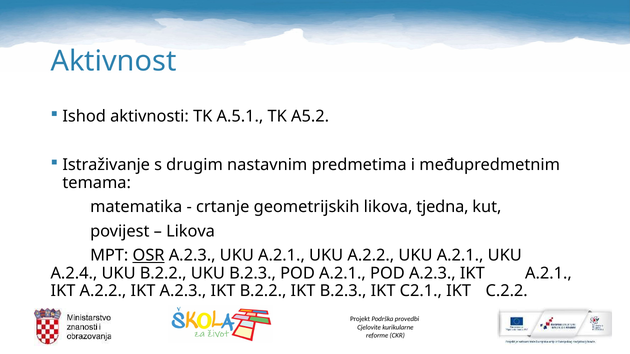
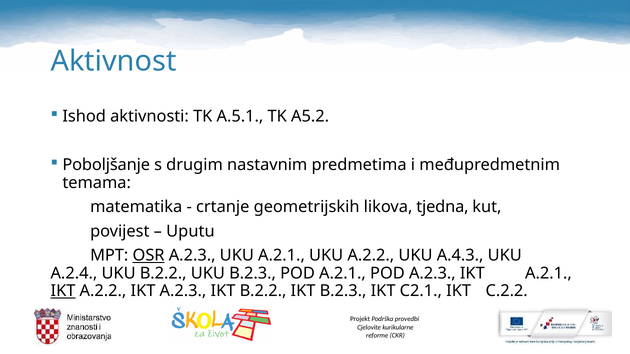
Istraživanje: Istraživanje -> Poboljšanje (106, 165)
Likova: Likova -> Uputu (190, 231)
A.2.2 UKU A.2.1: A.2.1 -> A.4.3 (460, 256)
IKT underline: none -> present (63, 291)
